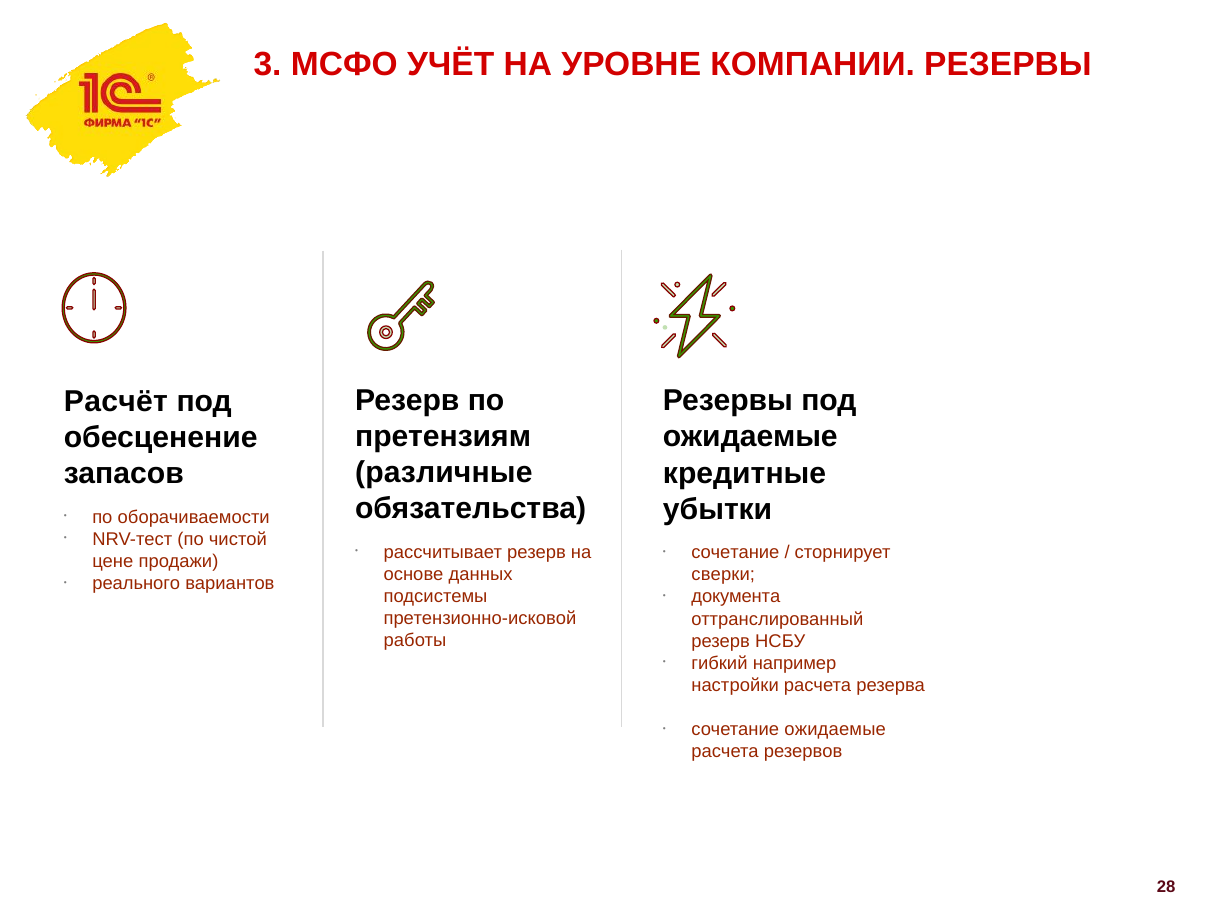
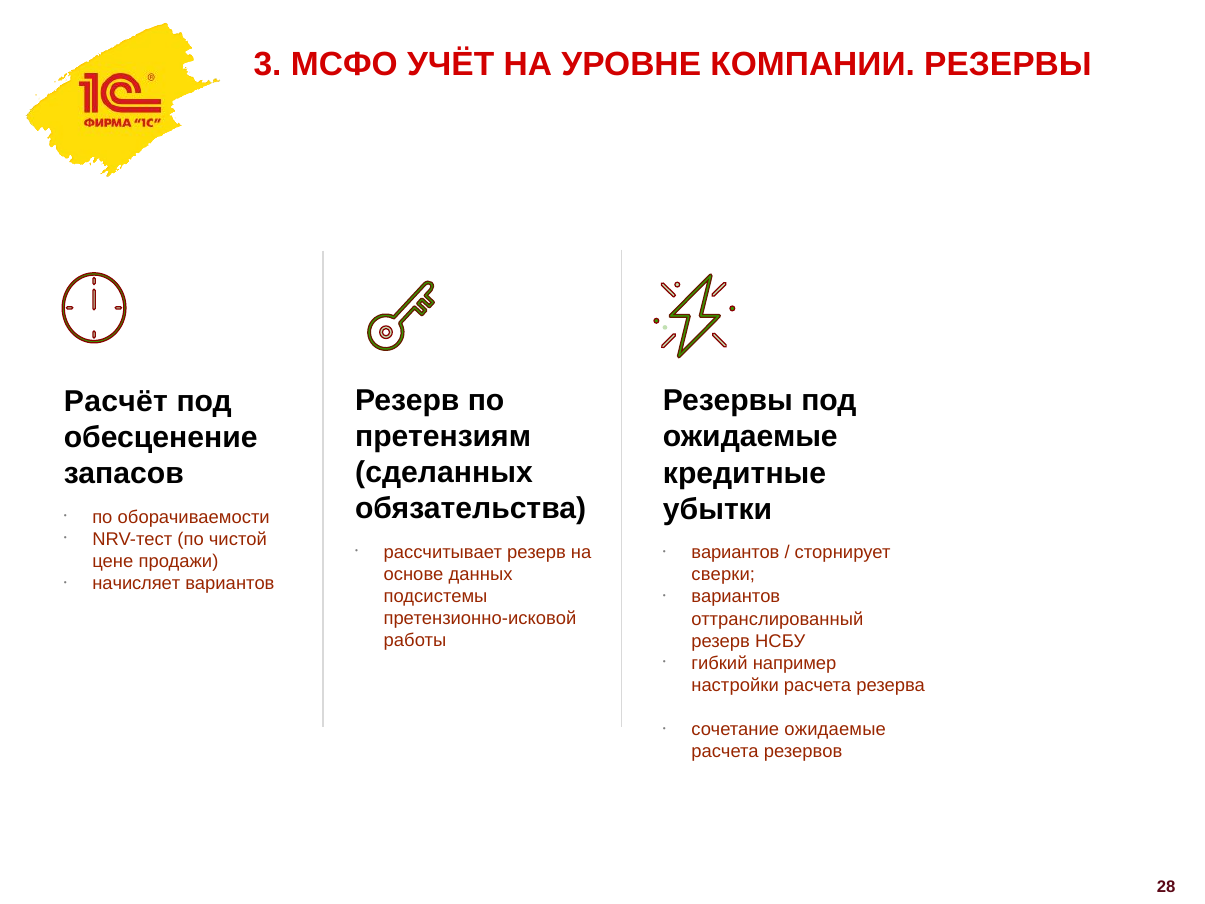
различные: различные -> сделанных (444, 473)
сочетание: сочетание -> вариантов (735, 552)
реального: реального -> начисляет (136, 583)
документа: документа -> вариантов (736, 597)
